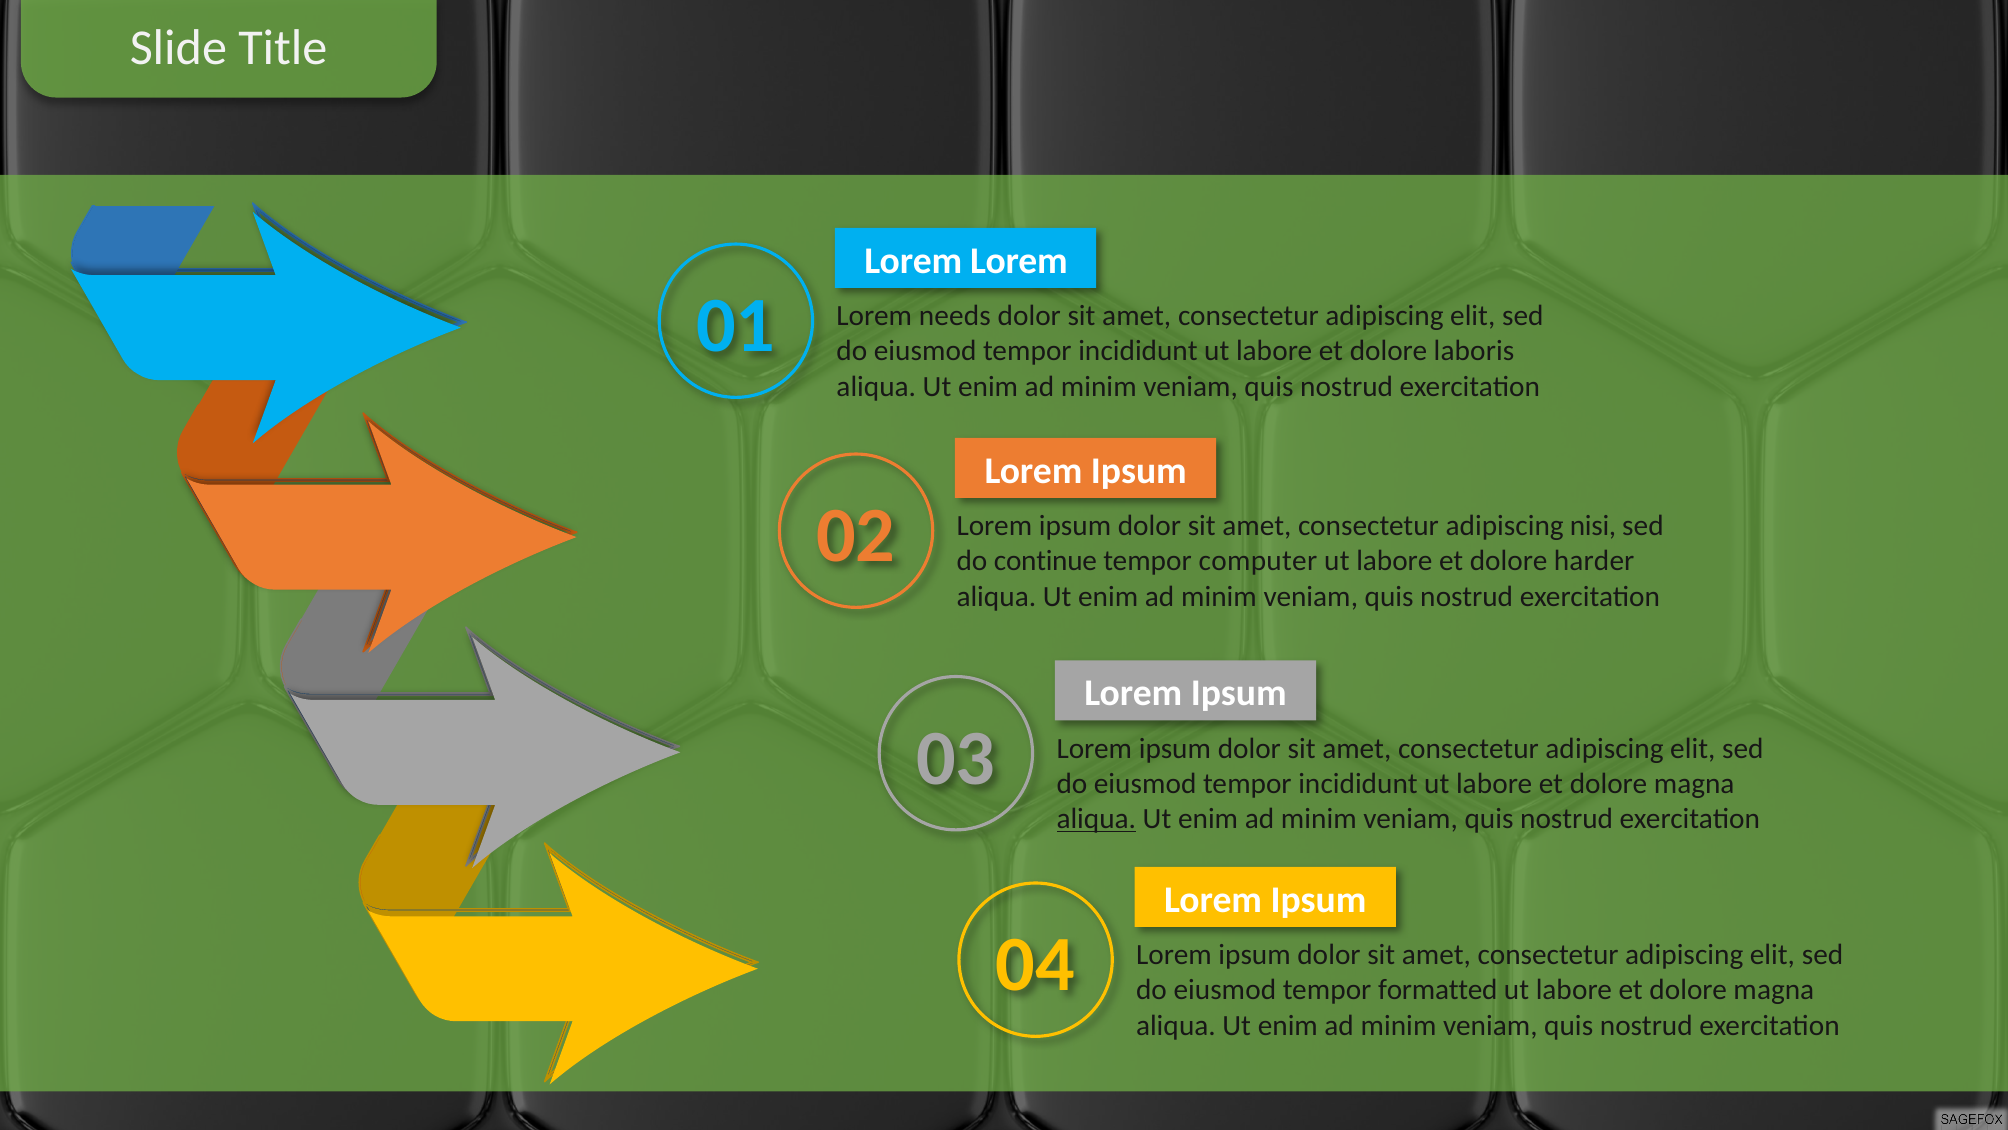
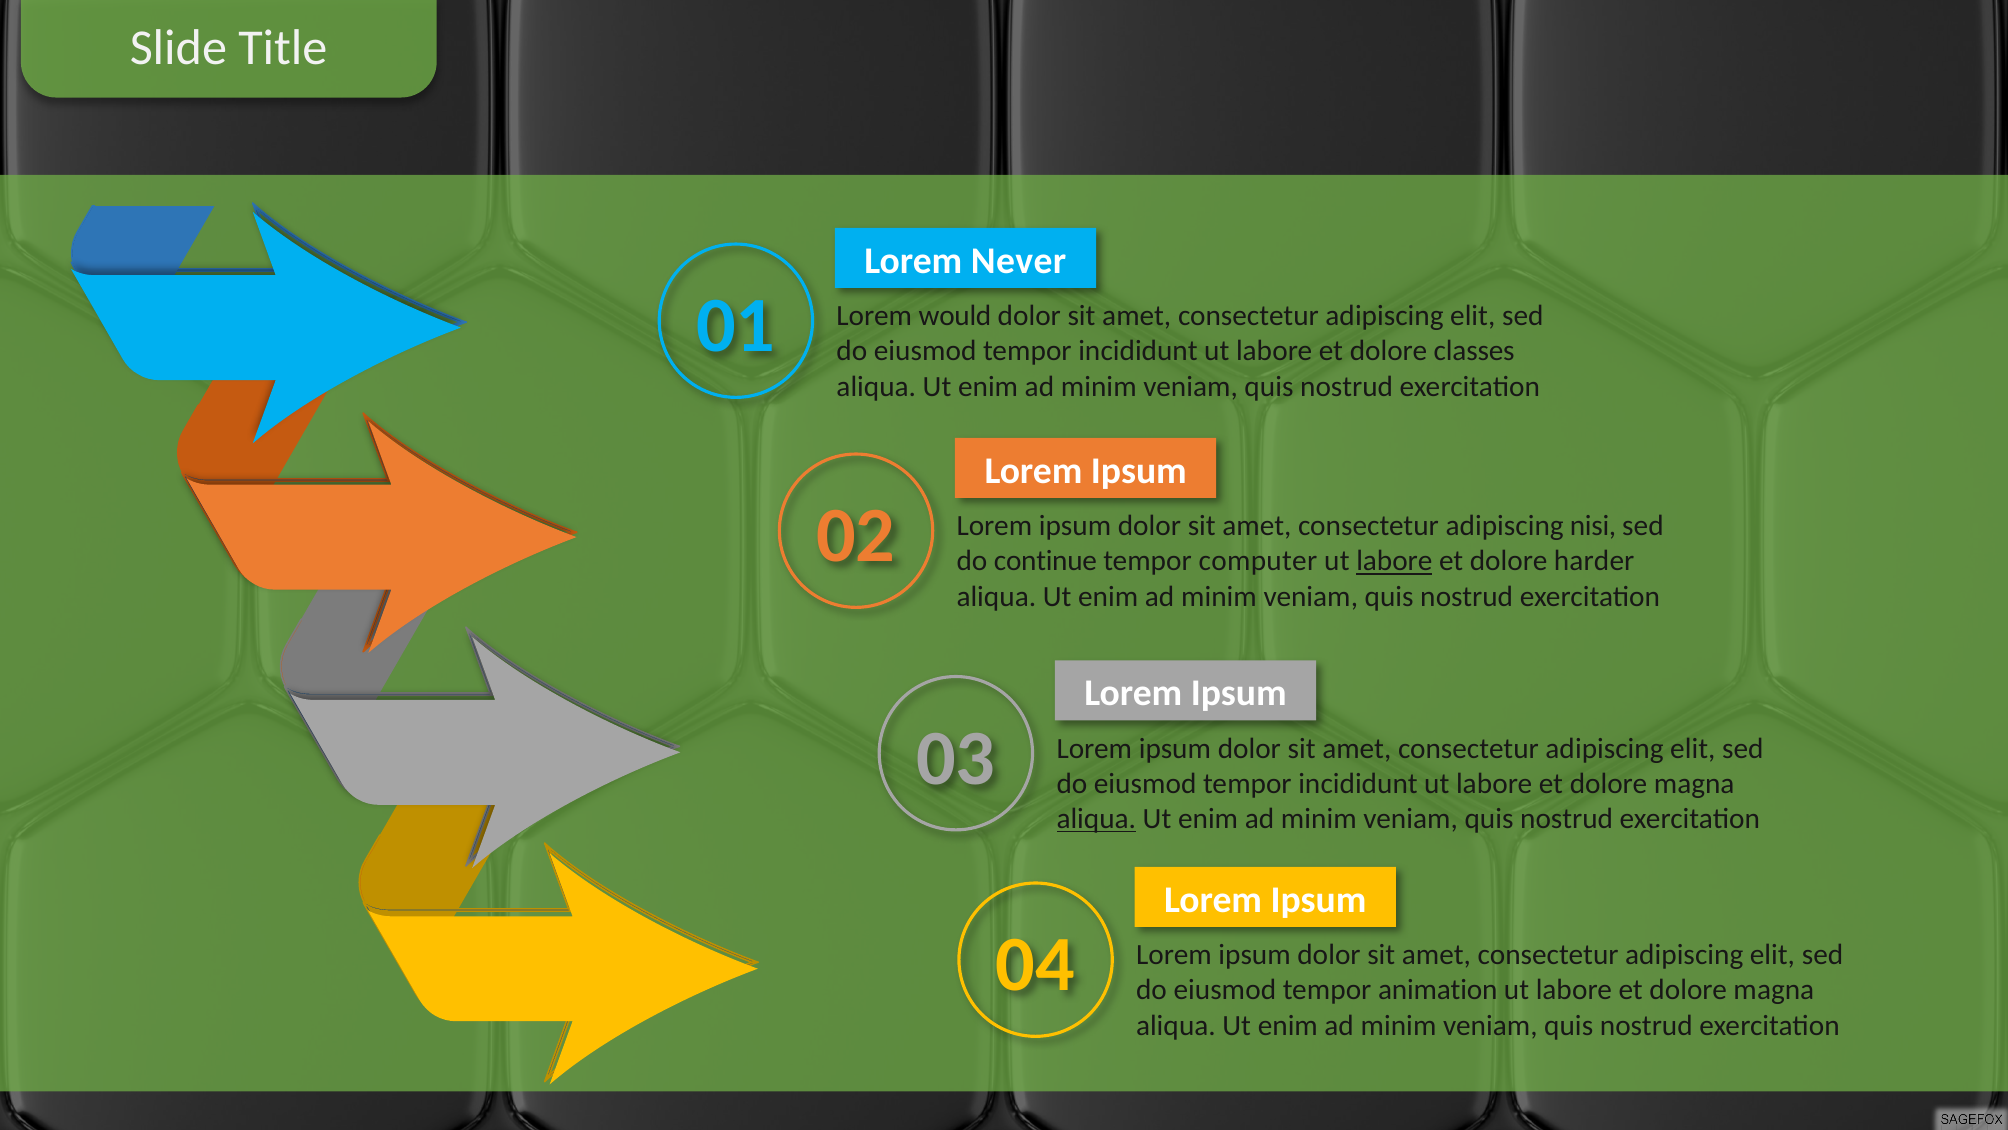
Lorem Lorem: Lorem -> Never (1019, 260)
needs: needs -> would (955, 316)
laboris: laboris -> classes (1474, 351)
labore underline: none -> present (1394, 561)
formatted: formatted -> animation (1438, 990)
